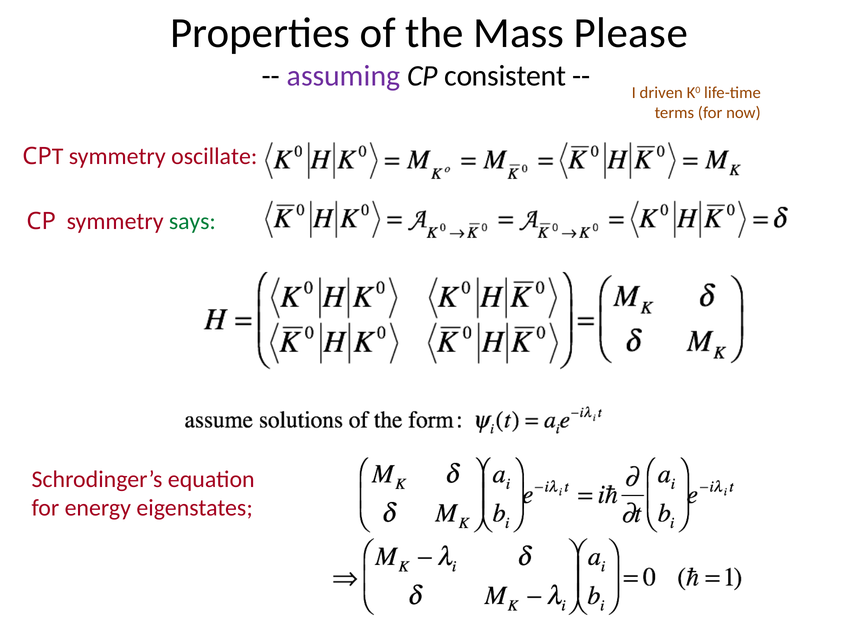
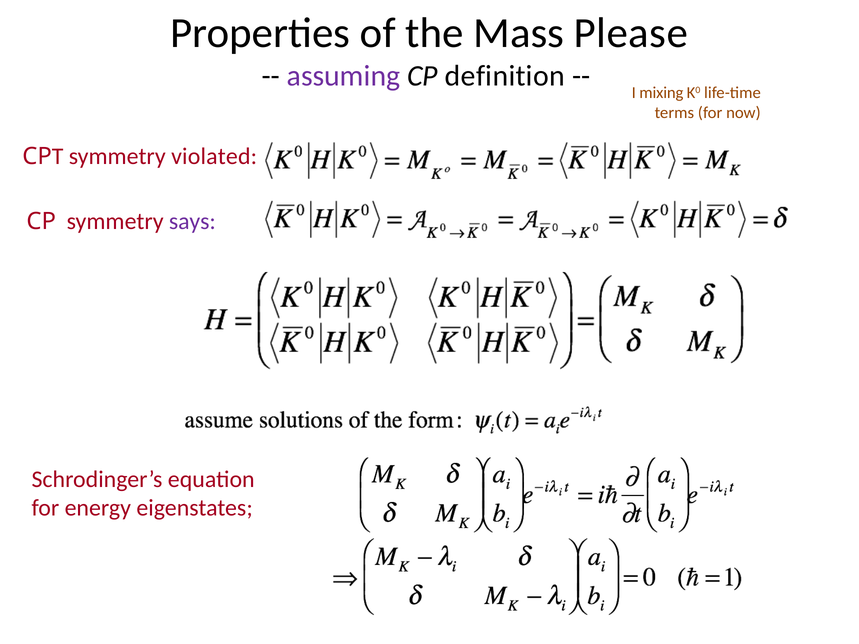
consistent: consistent -> definition (505, 76)
driven: driven -> mixing (661, 93)
oscillate: oscillate -> violated (214, 157)
says colour: green -> purple (192, 221)
